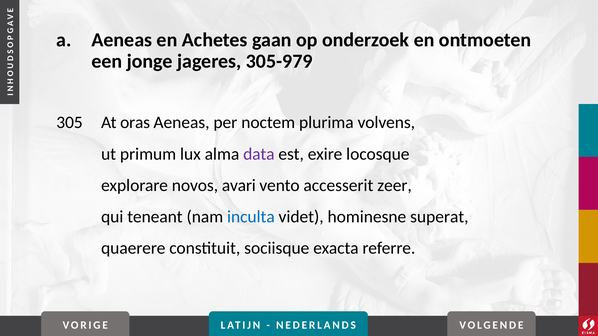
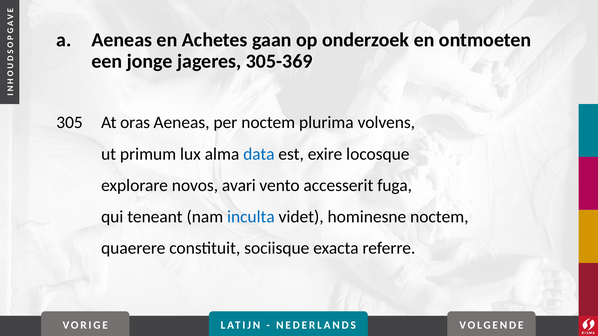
305-979: 305-979 -> 305-369 (279, 61)
data colour: purple -> blue (259, 154)
zeer: zeer -> fuga (395, 186)
hominesne superat: superat -> noctem (439, 217)
